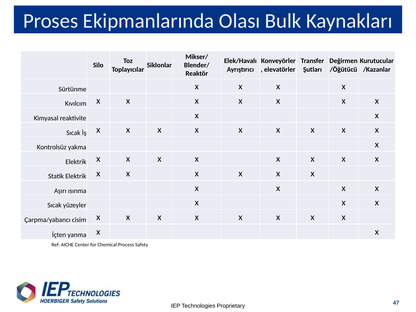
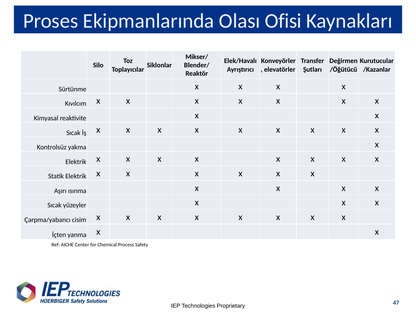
Bulk: Bulk -> Ofisi (283, 21)
